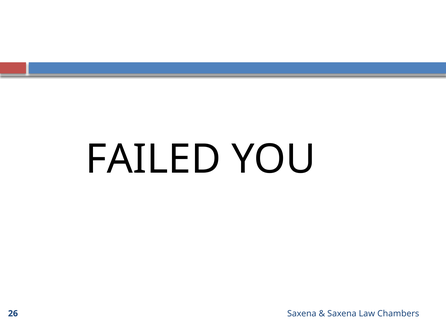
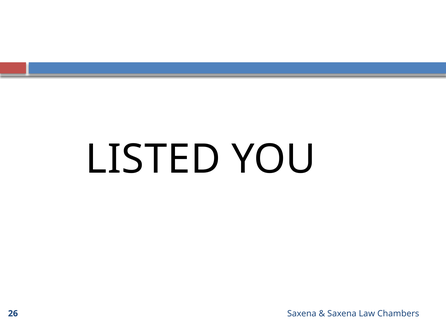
FAILED: FAILED -> LISTED (153, 160)
